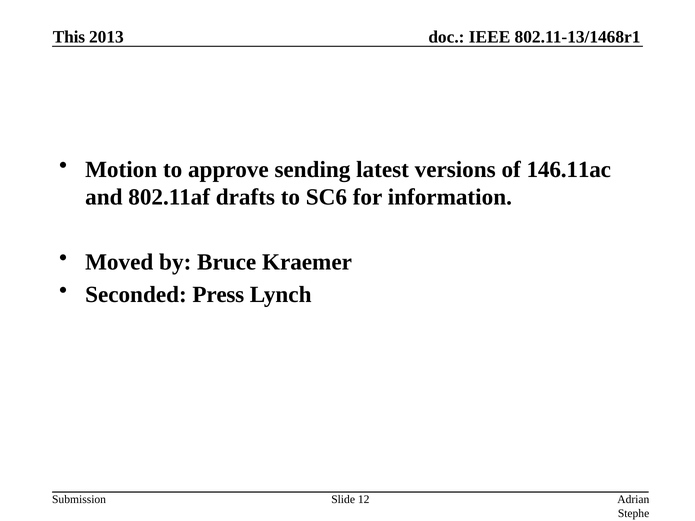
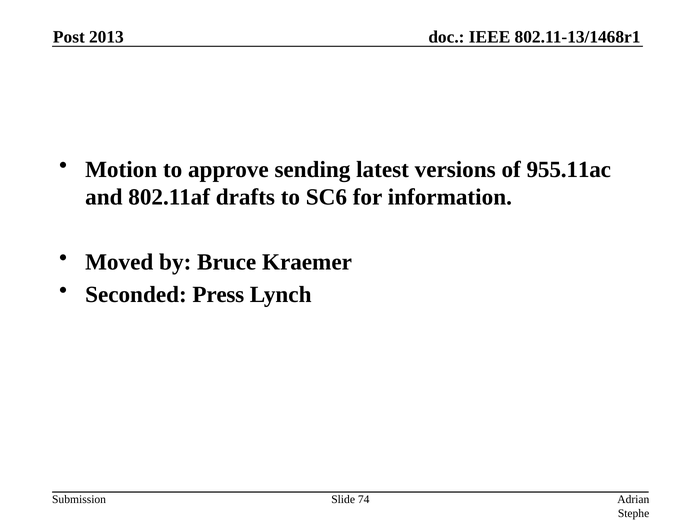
This: This -> Post (69, 37)
146.11ac: 146.11ac -> 955.11ac (569, 170)
12: 12 -> 74 (364, 500)
